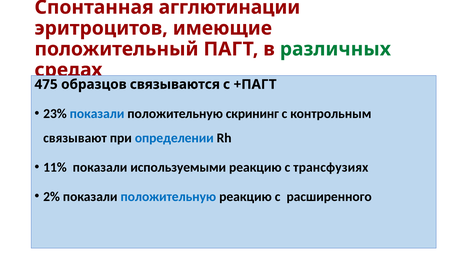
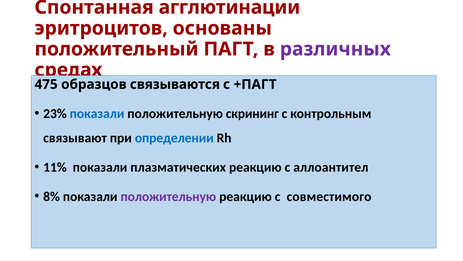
имеющие: имеющие -> основаны (222, 28)
различных colour: green -> purple (335, 49)
используемыми: используемыми -> плазматических (178, 167)
трансфузиях: трансфузиях -> аллоантител (331, 167)
2%: 2% -> 8% (52, 196)
положительную colour: blue -> purple (168, 196)
расширенного: расширенного -> совместимого (329, 196)
